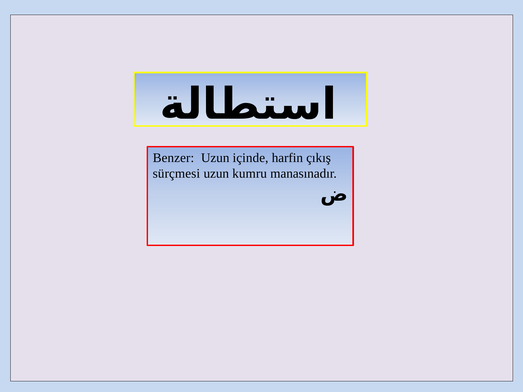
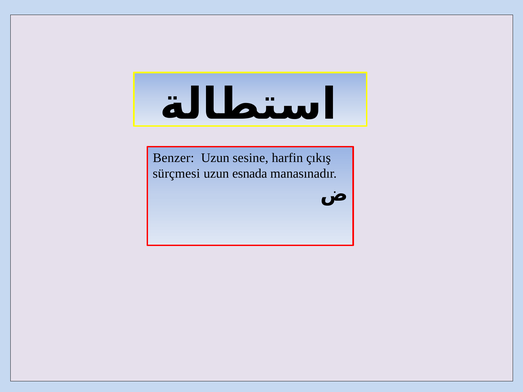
içinde: içinde -> sesine (251, 158)
kumru: kumru -> esnada (250, 174)
